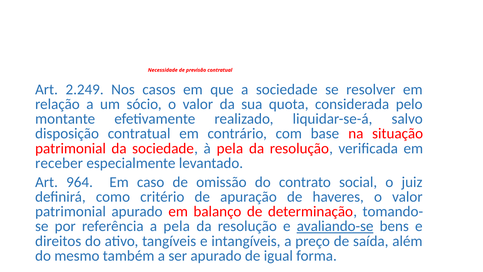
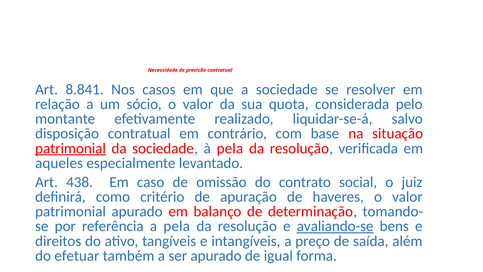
2.249: 2.249 -> 8.841 (85, 89)
patrimonial underline: none -> present (71, 148)
receber: receber -> aqueles (59, 163)
964: 964 -> 438 (80, 182)
mesmo: mesmo -> efetuar (77, 255)
